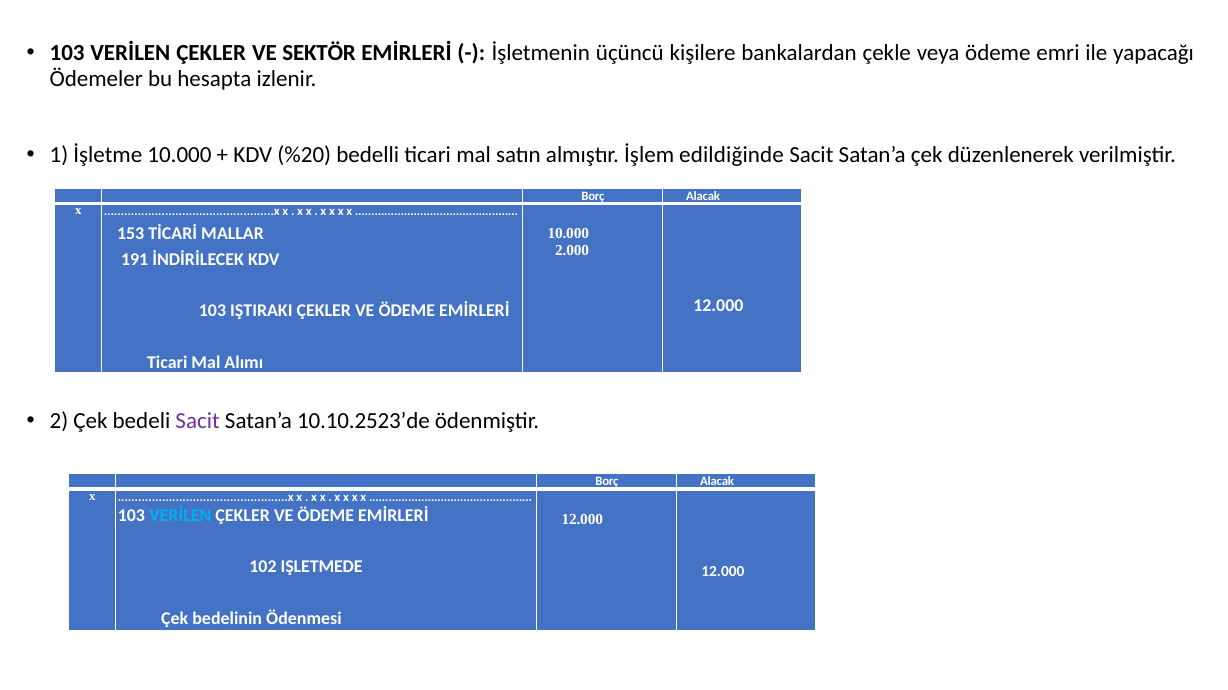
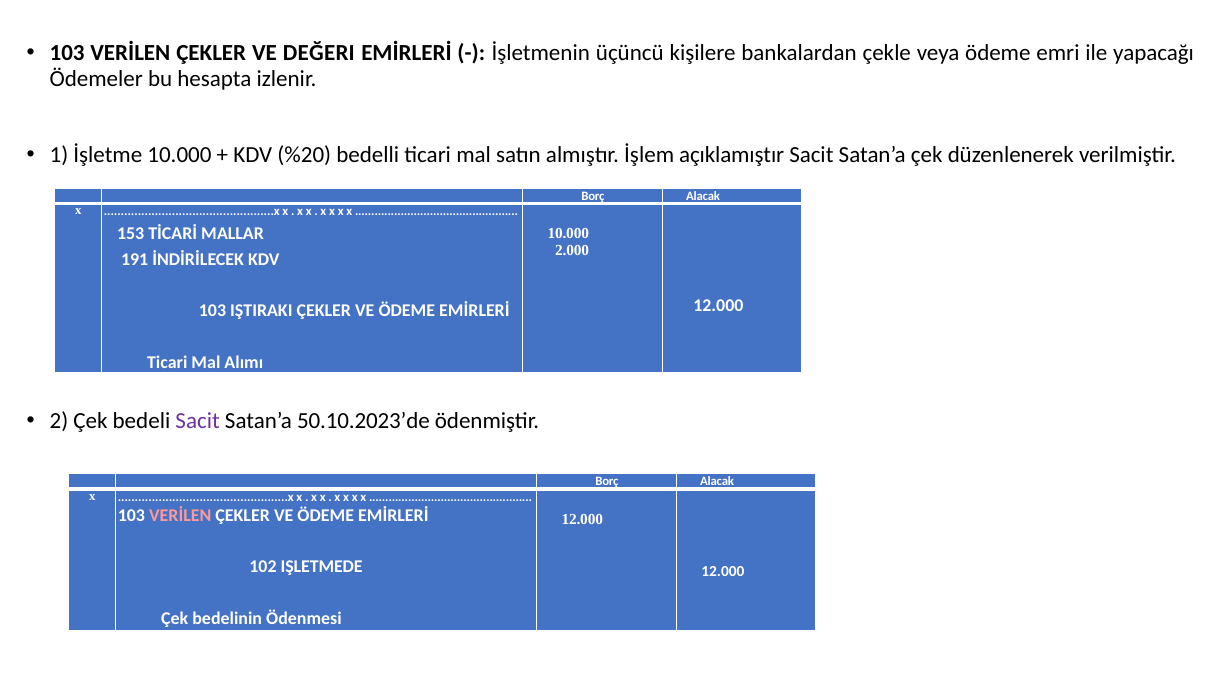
SEKTÖR: SEKTÖR -> DEĞERI (319, 53)
edildiğinde: edildiğinde -> açıklamıştır (732, 155)
10.10.2523’de: 10.10.2523’de -> 50.10.2023’de (363, 421)
VERİLEN colour: light blue -> pink (180, 516)
